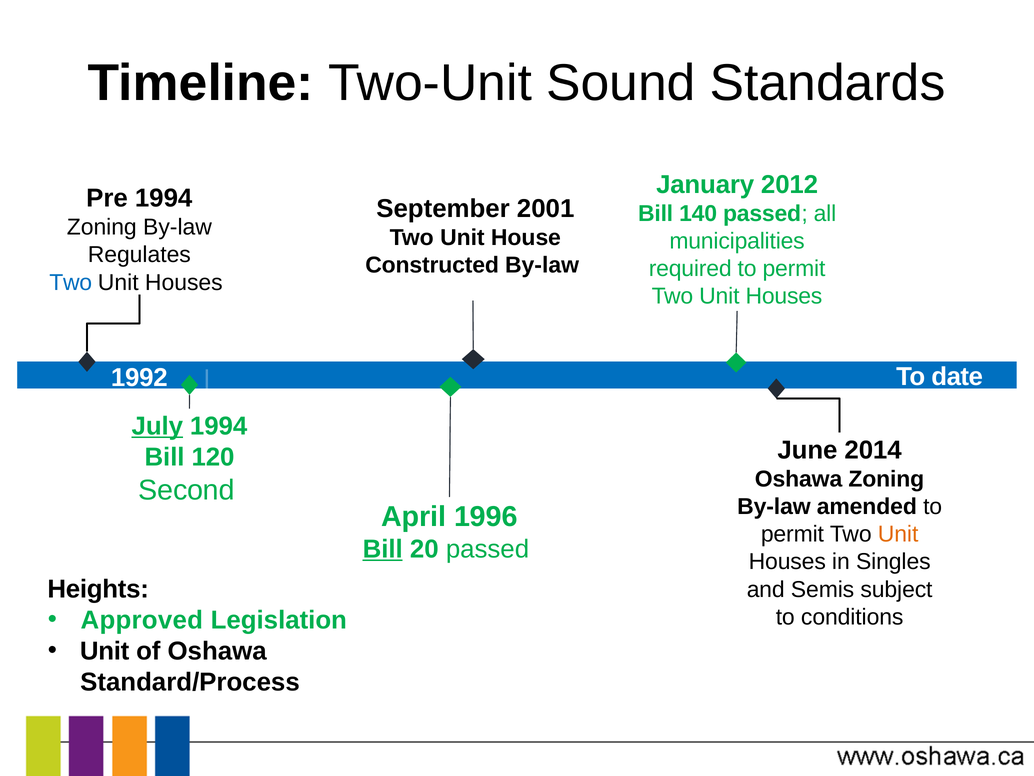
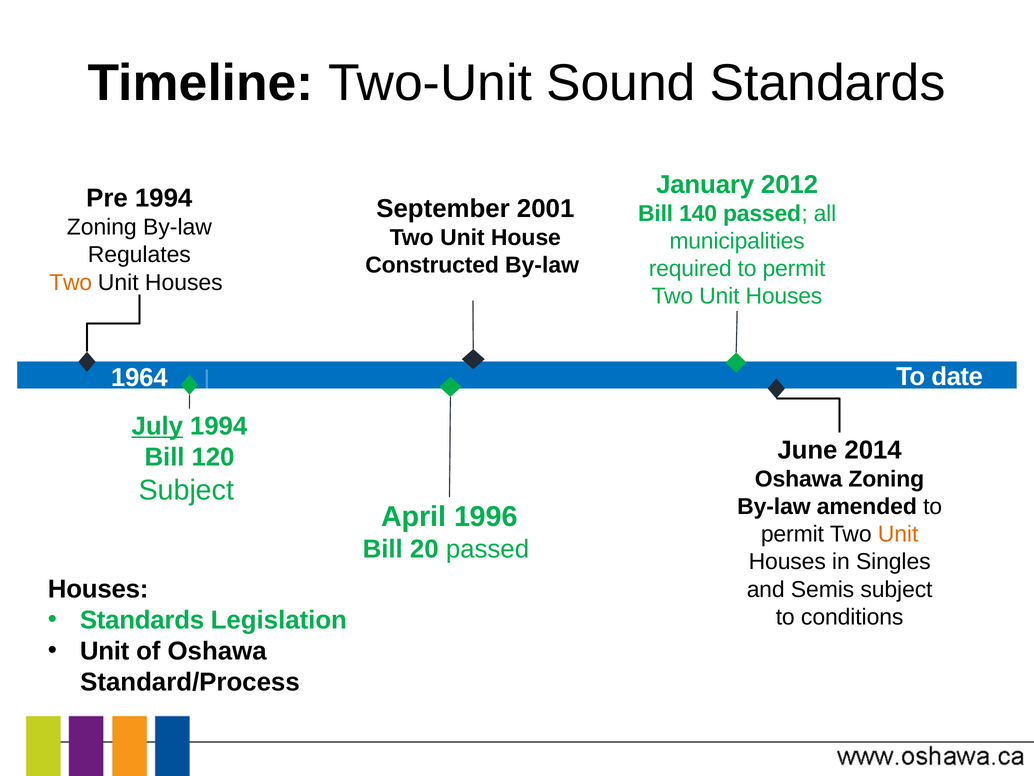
Two colour: blue -> orange (71, 282)
1992: 1992 -> 1964 (139, 377)
Second: Second -> Subject (186, 490)
Bill underline: present -> none (383, 549)
Heights: Heights -> Houses (98, 589)
Approved: Approved -> Standards (142, 620)
